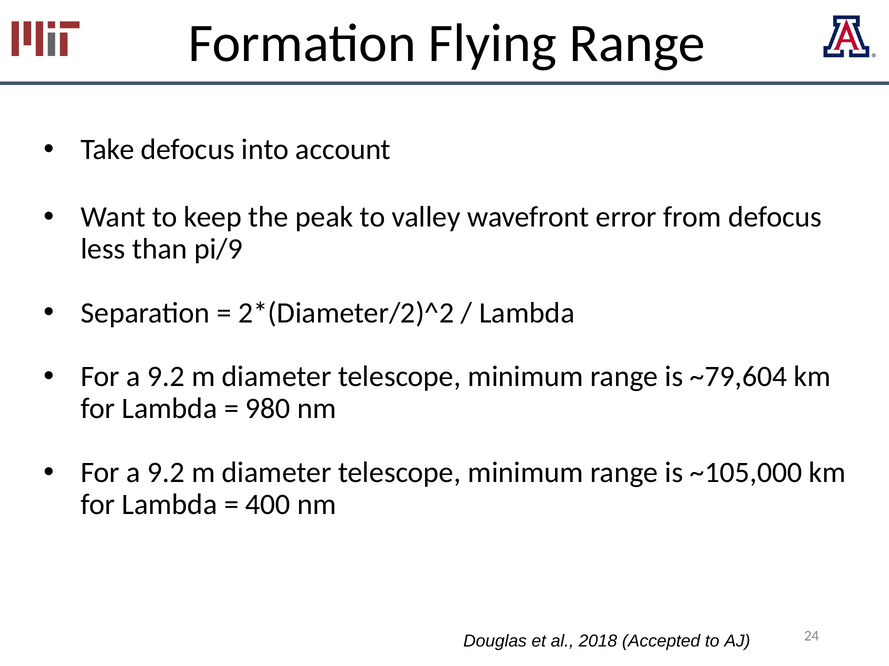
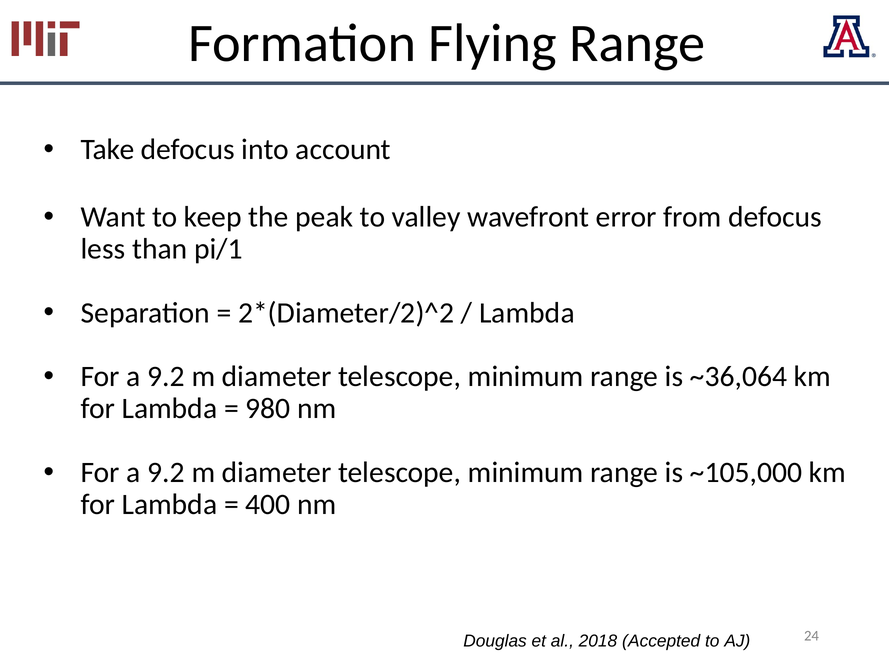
pi/9: pi/9 -> pi/1 (218, 249)
~79,604: ~79,604 -> ~36,064 (738, 377)
